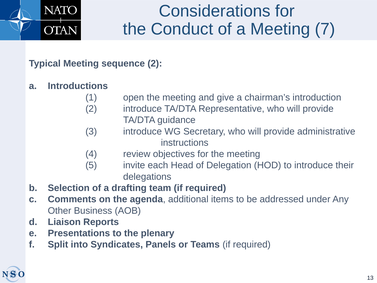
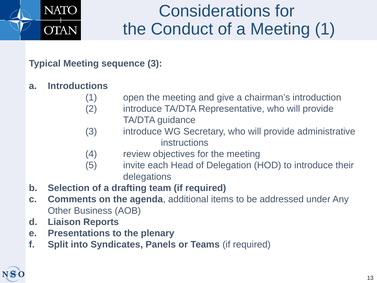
Meeting 7: 7 -> 1 (325, 29)
sequence 2: 2 -> 3 (155, 63)
